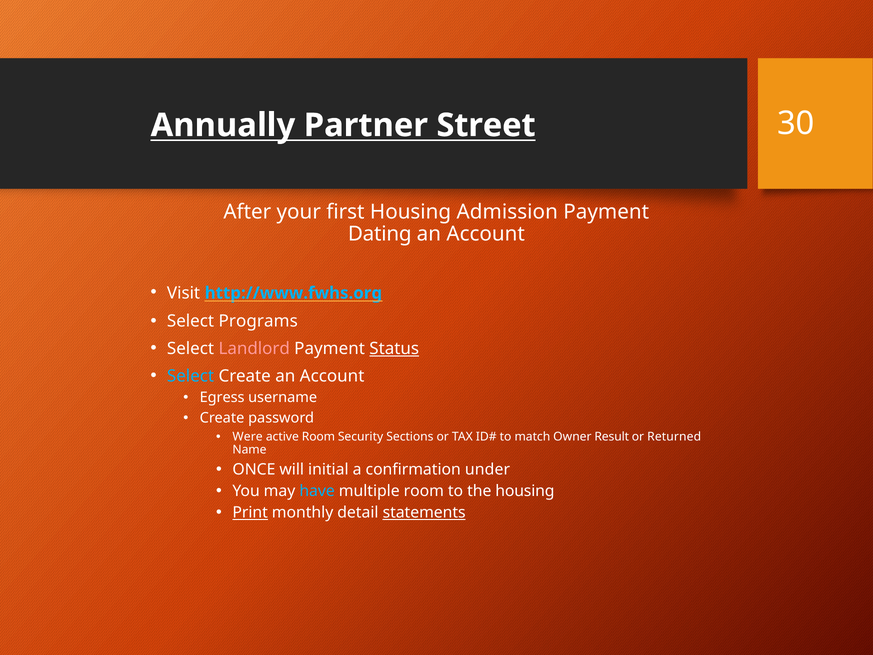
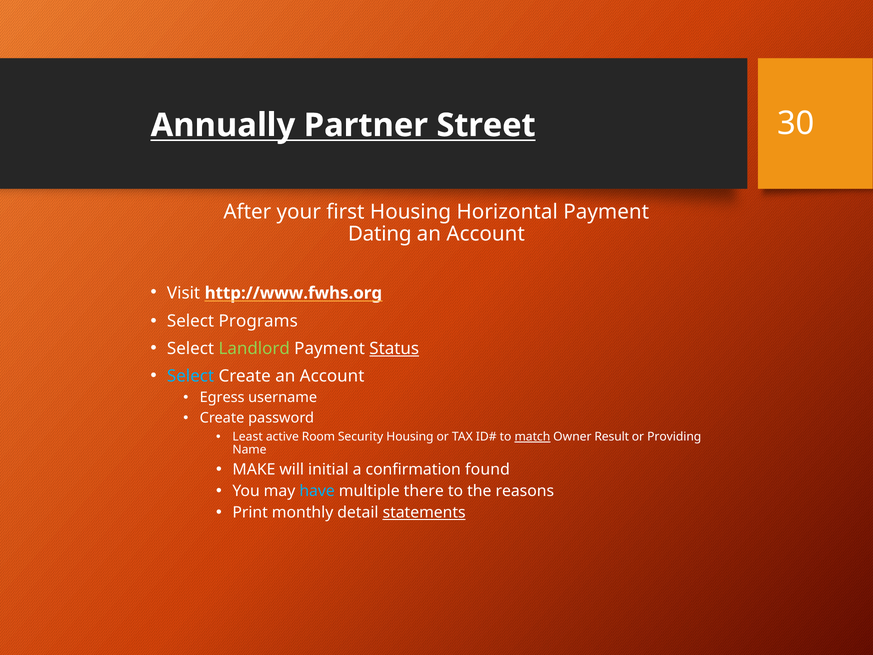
Admission: Admission -> Horizontal (507, 212)
http://www.fwhs.org colour: light blue -> white (293, 293)
Landlord colour: pink -> light green (254, 348)
Were: Were -> Least (248, 437)
Security Sections: Sections -> Housing (410, 437)
match underline: none -> present (532, 437)
Returned: Returned -> Providing (674, 437)
ONCE: ONCE -> MAKE (254, 469)
under: under -> found (488, 469)
multiple room: room -> there (424, 491)
the housing: housing -> reasons (525, 491)
Print underline: present -> none (250, 513)
